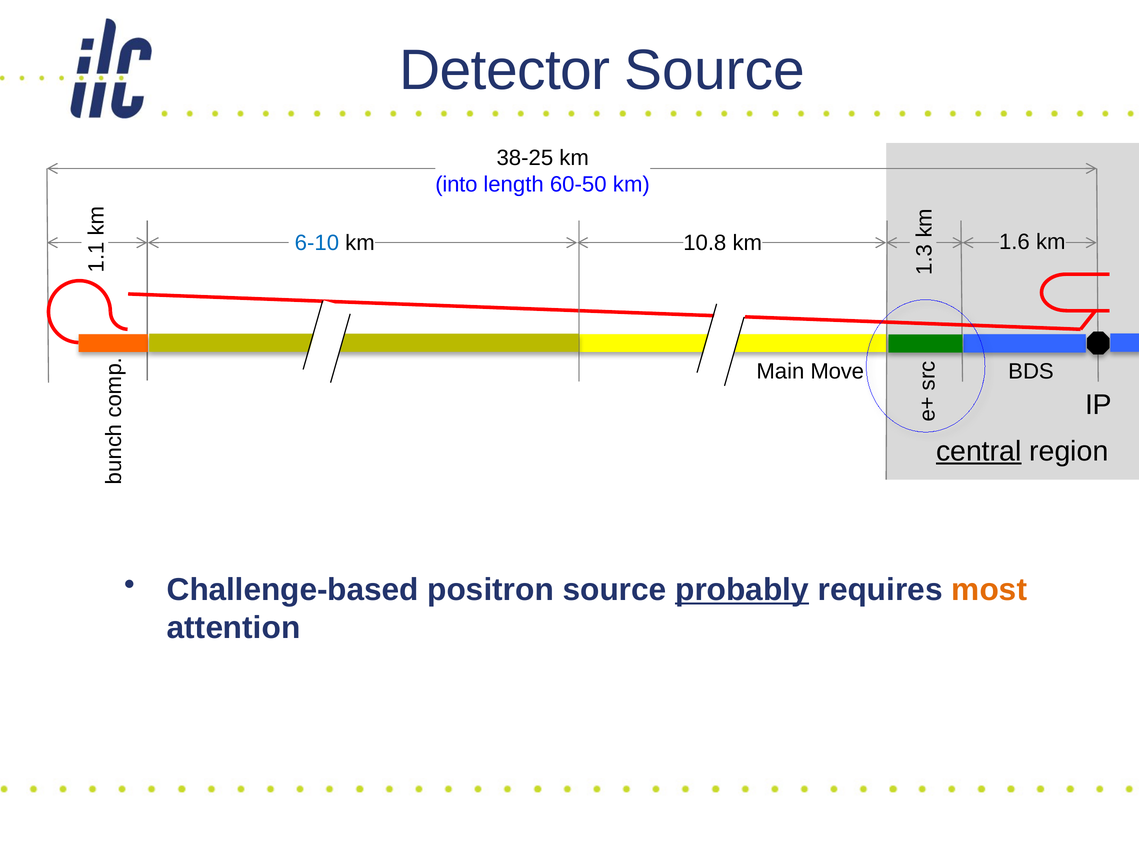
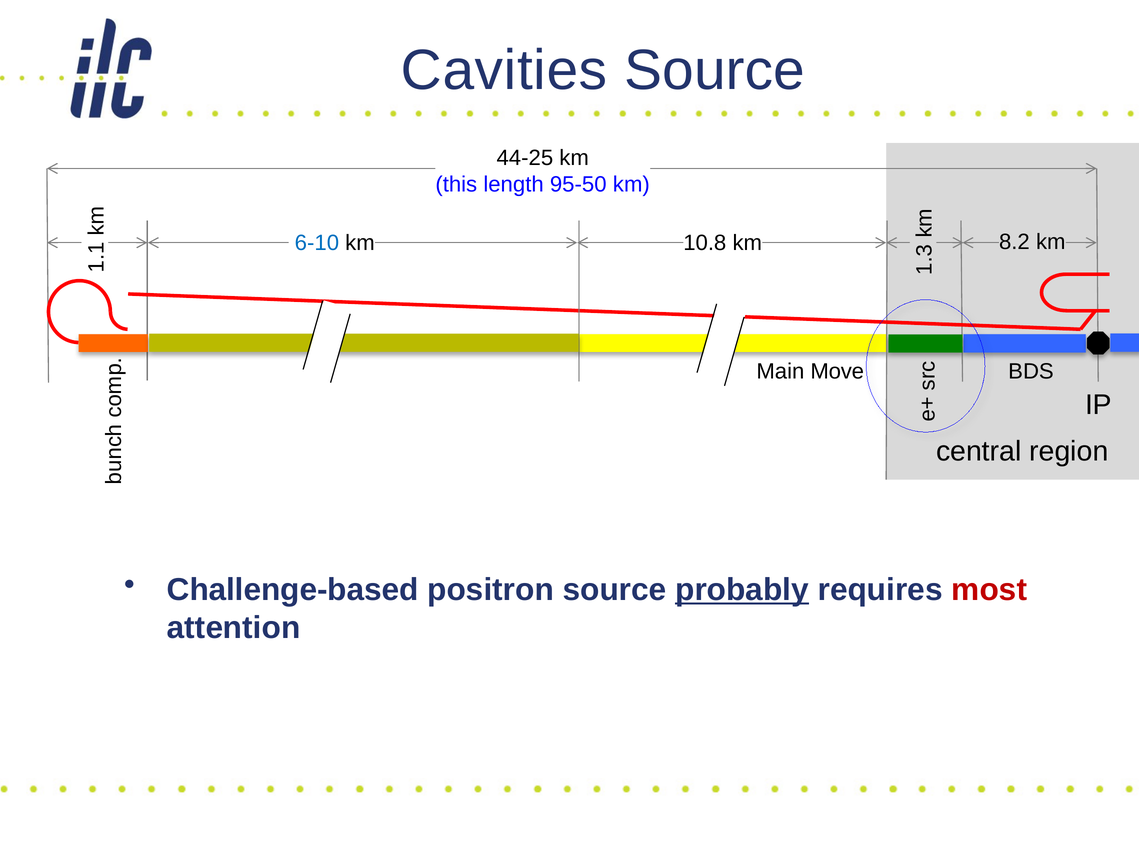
Detector: Detector -> Cavities (504, 70)
38-25: 38-25 -> 44-25 (525, 158)
into: into -> this (456, 184)
60-50: 60-50 -> 95-50 (578, 184)
1.6: 1.6 -> 8.2 (1014, 242)
central underline: present -> none (979, 451)
most colour: orange -> red (989, 590)
